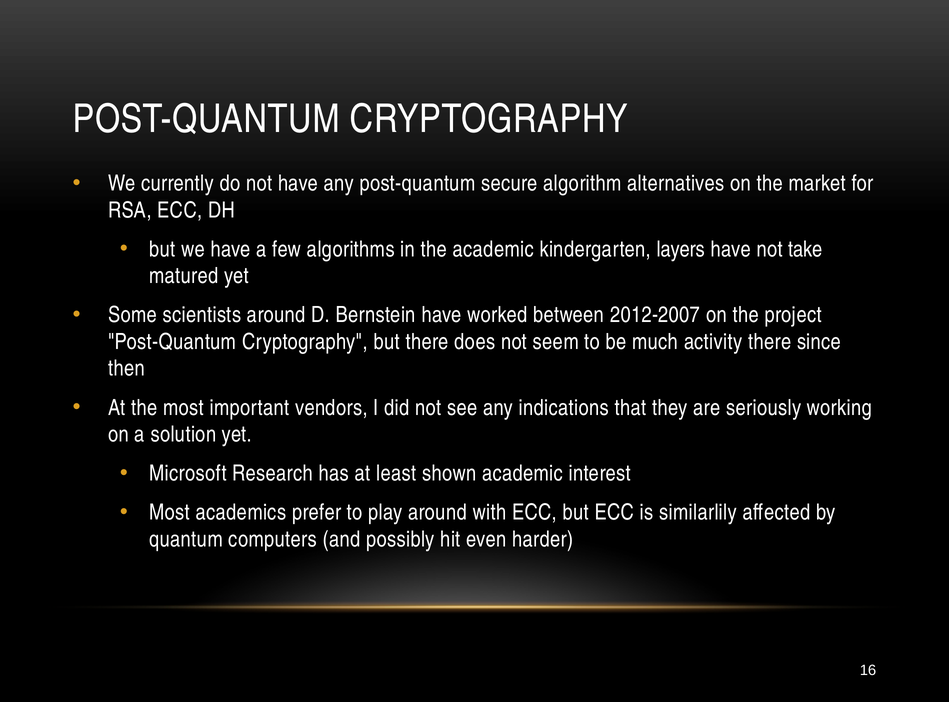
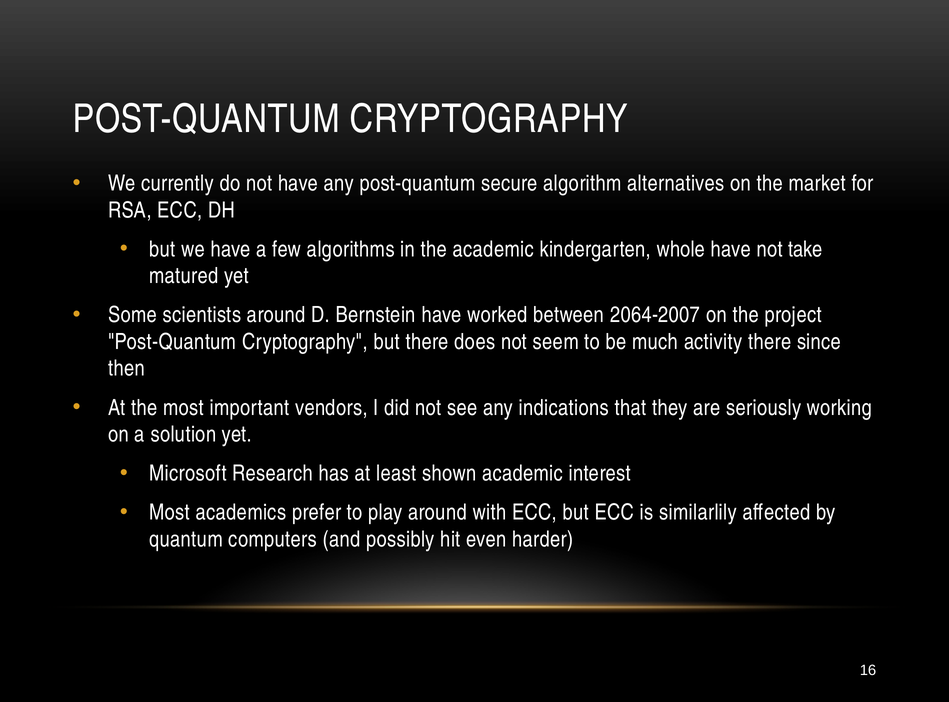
layers: layers -> whole (681, 249)
2012-2007: 2012-2007 -> 2064-2007 (655, 315)
